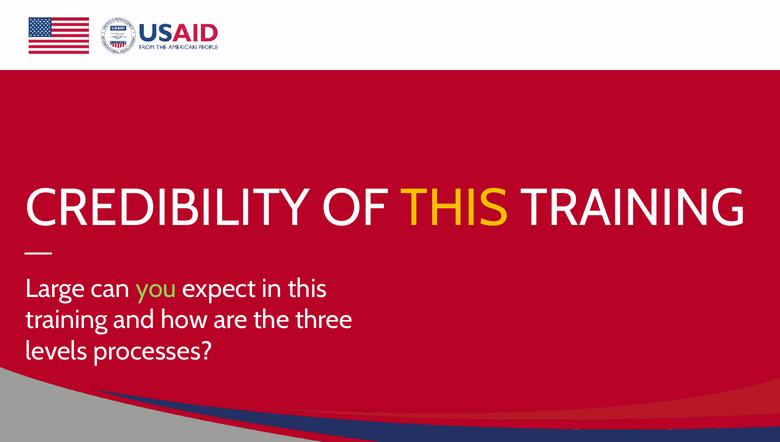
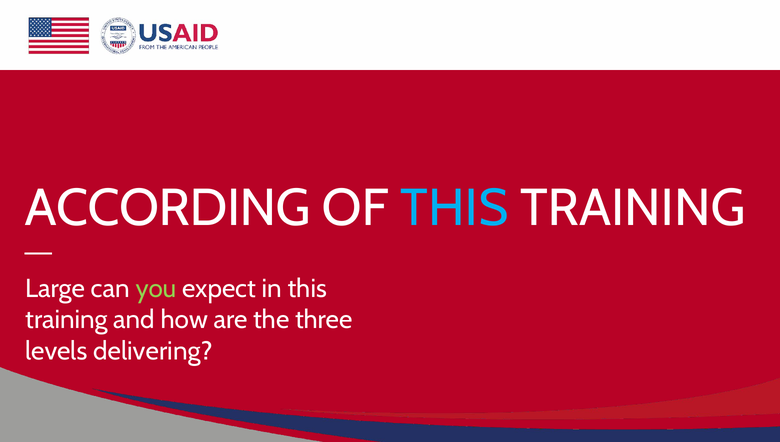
CREDIBILITY: CREDIBILITY -> ACCORDING (168, 208)
THIS colour: yellow -> light blue (454, 208)
processes: processes -> delivering (153, 351)
